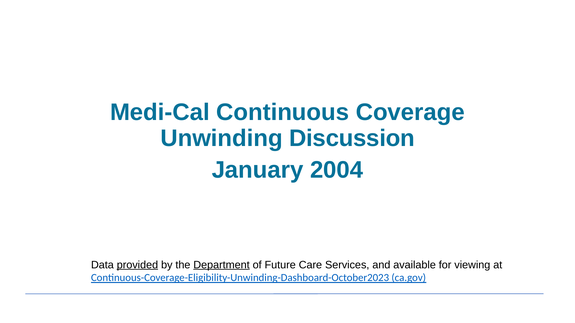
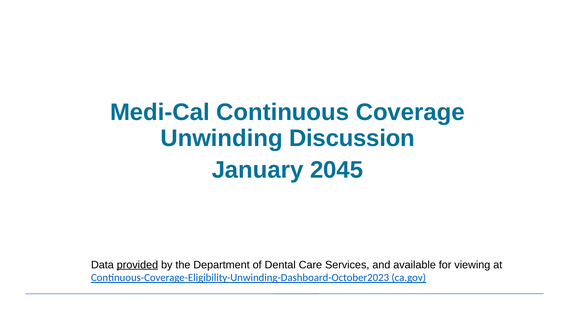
2004: 2004 -> 2045 (337, 170)
Department underline: present -> none (222, 265)
Future: Future -> Dental (280, 265)
